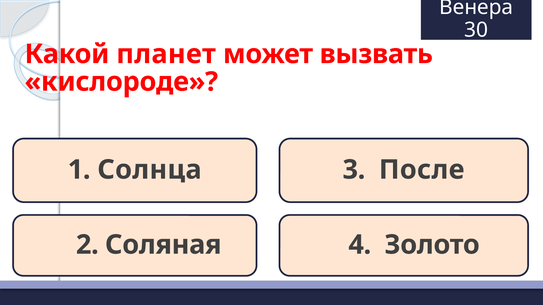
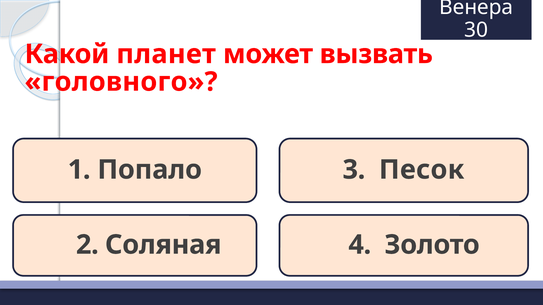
кислороде: кислороде -> головного (121, 82)
Солнца: Солнца -> Попало (150, 170)
После: После -> Песок (422, 170)
